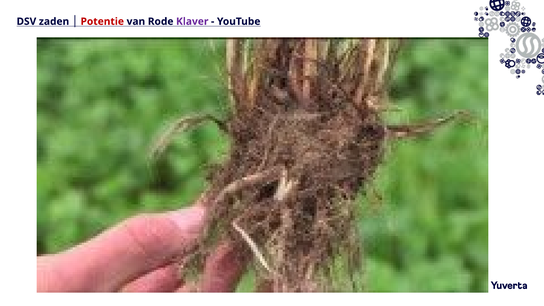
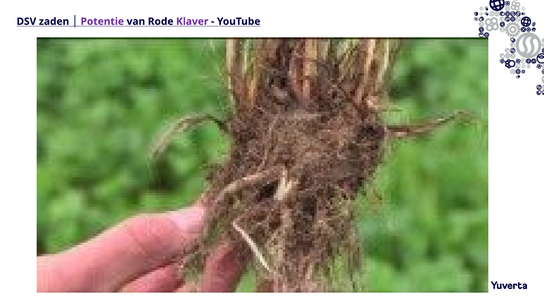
Potentie colour: red -> purple (102, 21)
